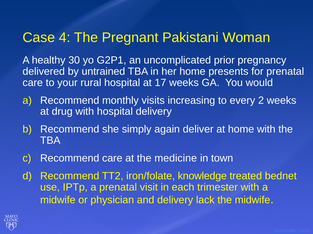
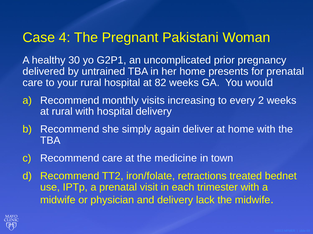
17: 17 -> 82 (160, 83)
at drug: drug -> rural (62, 112)
knowledge: knowledge -> retractions (202, 177)
